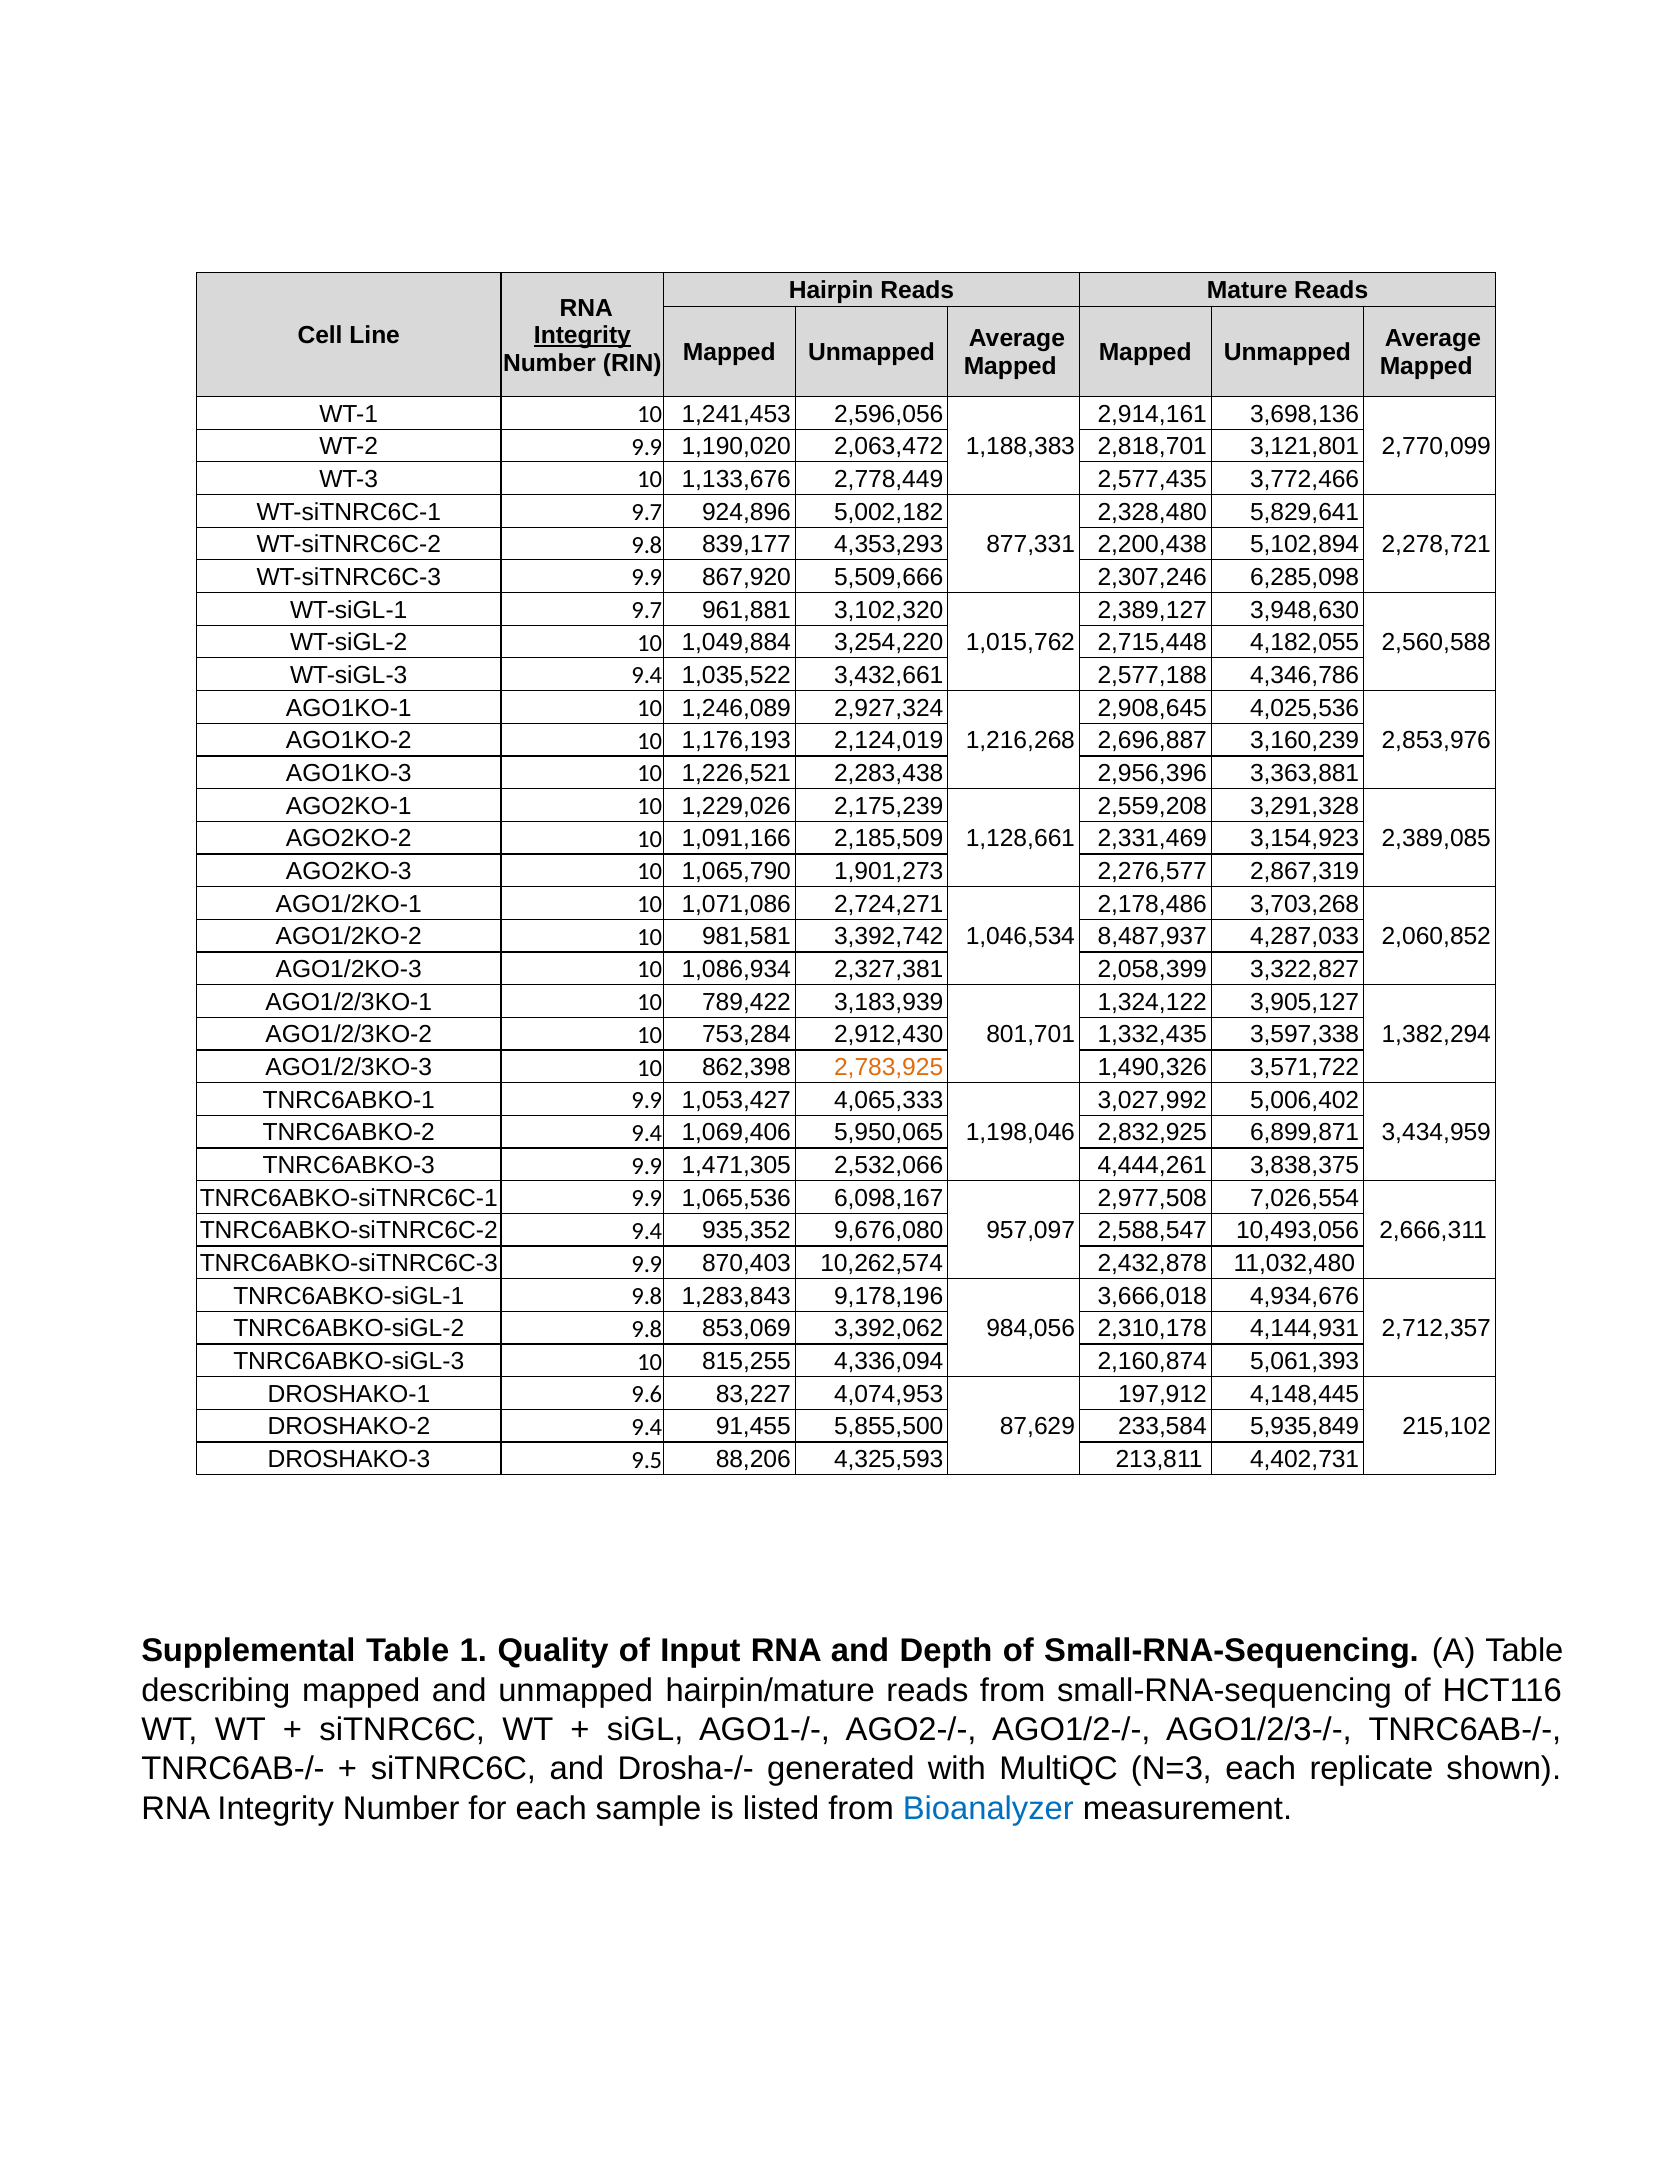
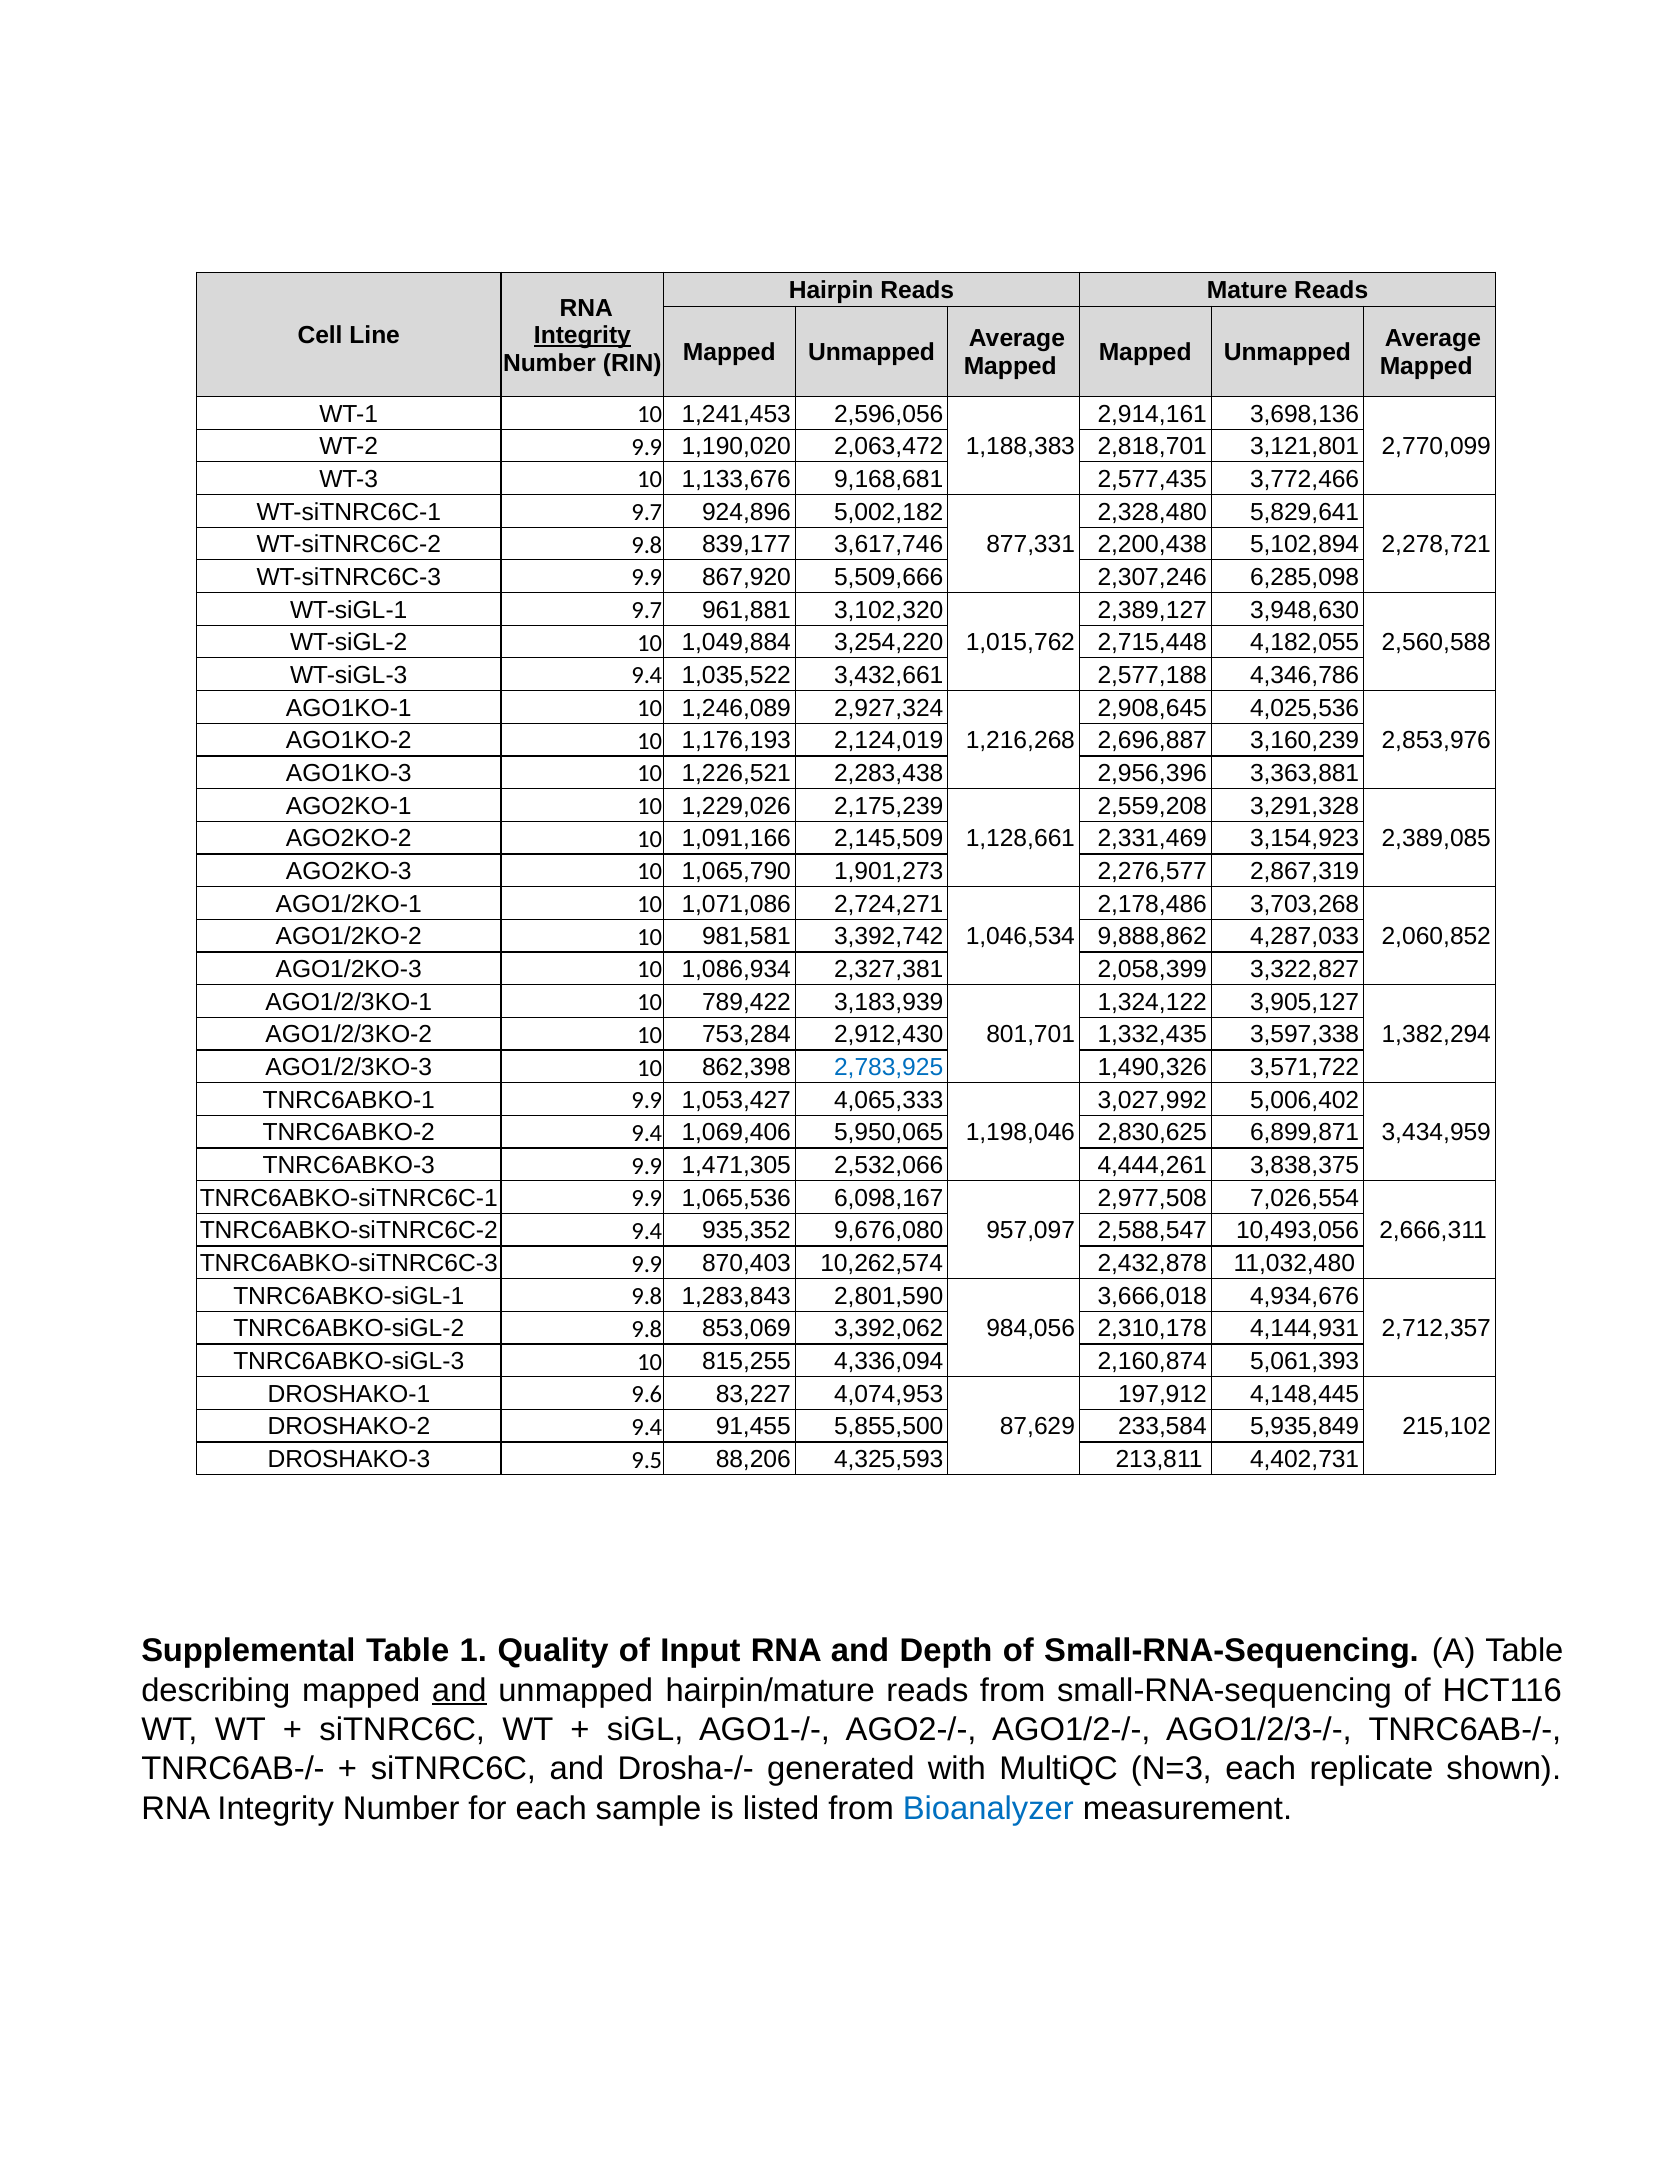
2,778,449: 2,778,449 -> 9,168,681 (889, 480)
4,353,293: 4,353,293 -> 3,617,746 (889, 545)
2,185,509: 2,185,509 -> 2,145,509 (889, 839)
8,487,937: 8,487,937 -> 9,888,862 (1152, 937)
2,783,925 colour: orange -> blue (889, 1068)
2,832,925: 2,832,925 -> 2,830,625 (1152, 1133)
9,178,196: 9,178,196 -> 2,801,590 (889, 1297)
and underline: none -> present (459, 1691)
